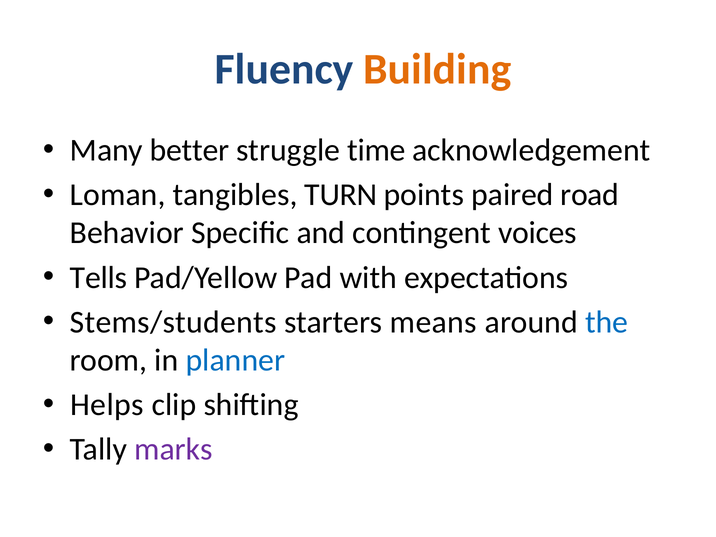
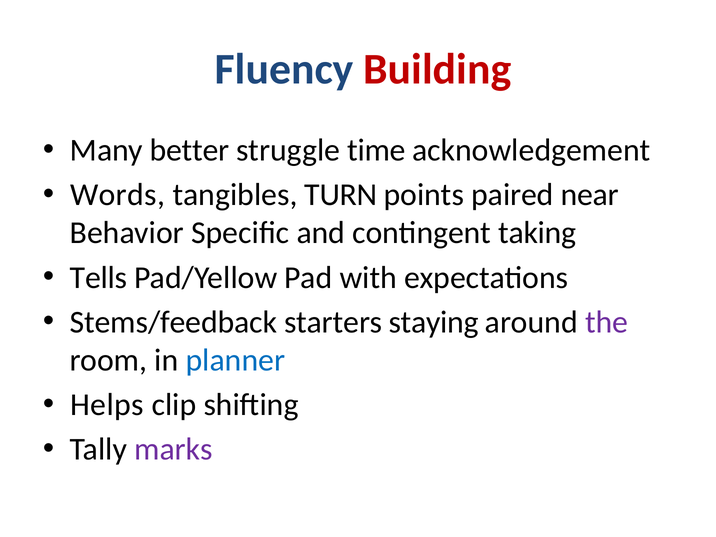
Building colour: orange -> red (437, 69)
Loman: Loman -> Words (118, 195)
road: road -> near (590, 195)
voices: voices -> taking (537, 233)
Stems/students: Stems/students -> Stems/feedback (173, 322)
means: means -> staying (434, 322)
the colour: blue -> purple (607, 322)
